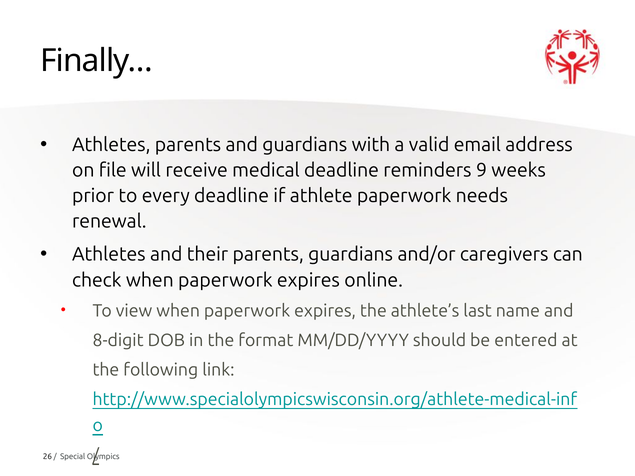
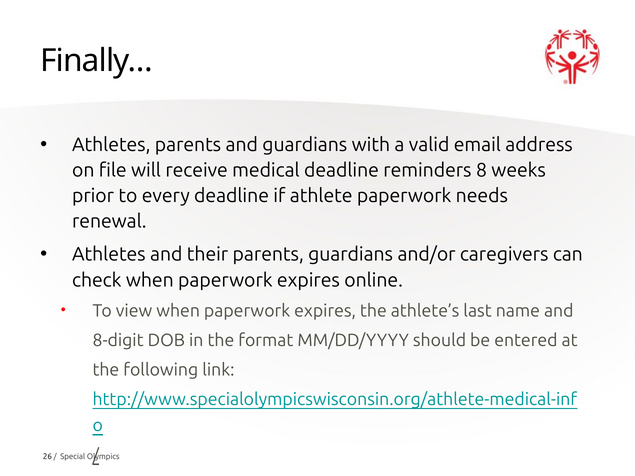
9: 9 -> 8 (481, 170)
